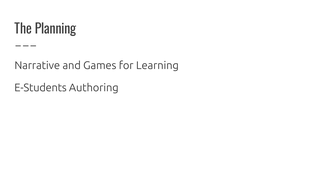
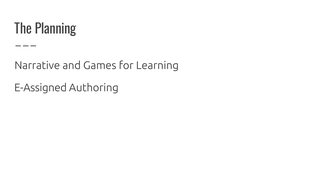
E-Students: E-Students -> E-Assigned (41, 88)
